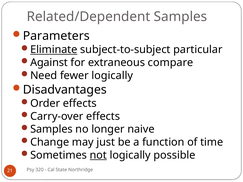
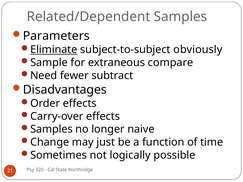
particular: particular -> obviously (198, 50)
Against: Against -> Sample (49, 63)
fewer logically: logically -> subtract (112, 76)
not underline: present -> none (98, 155)
